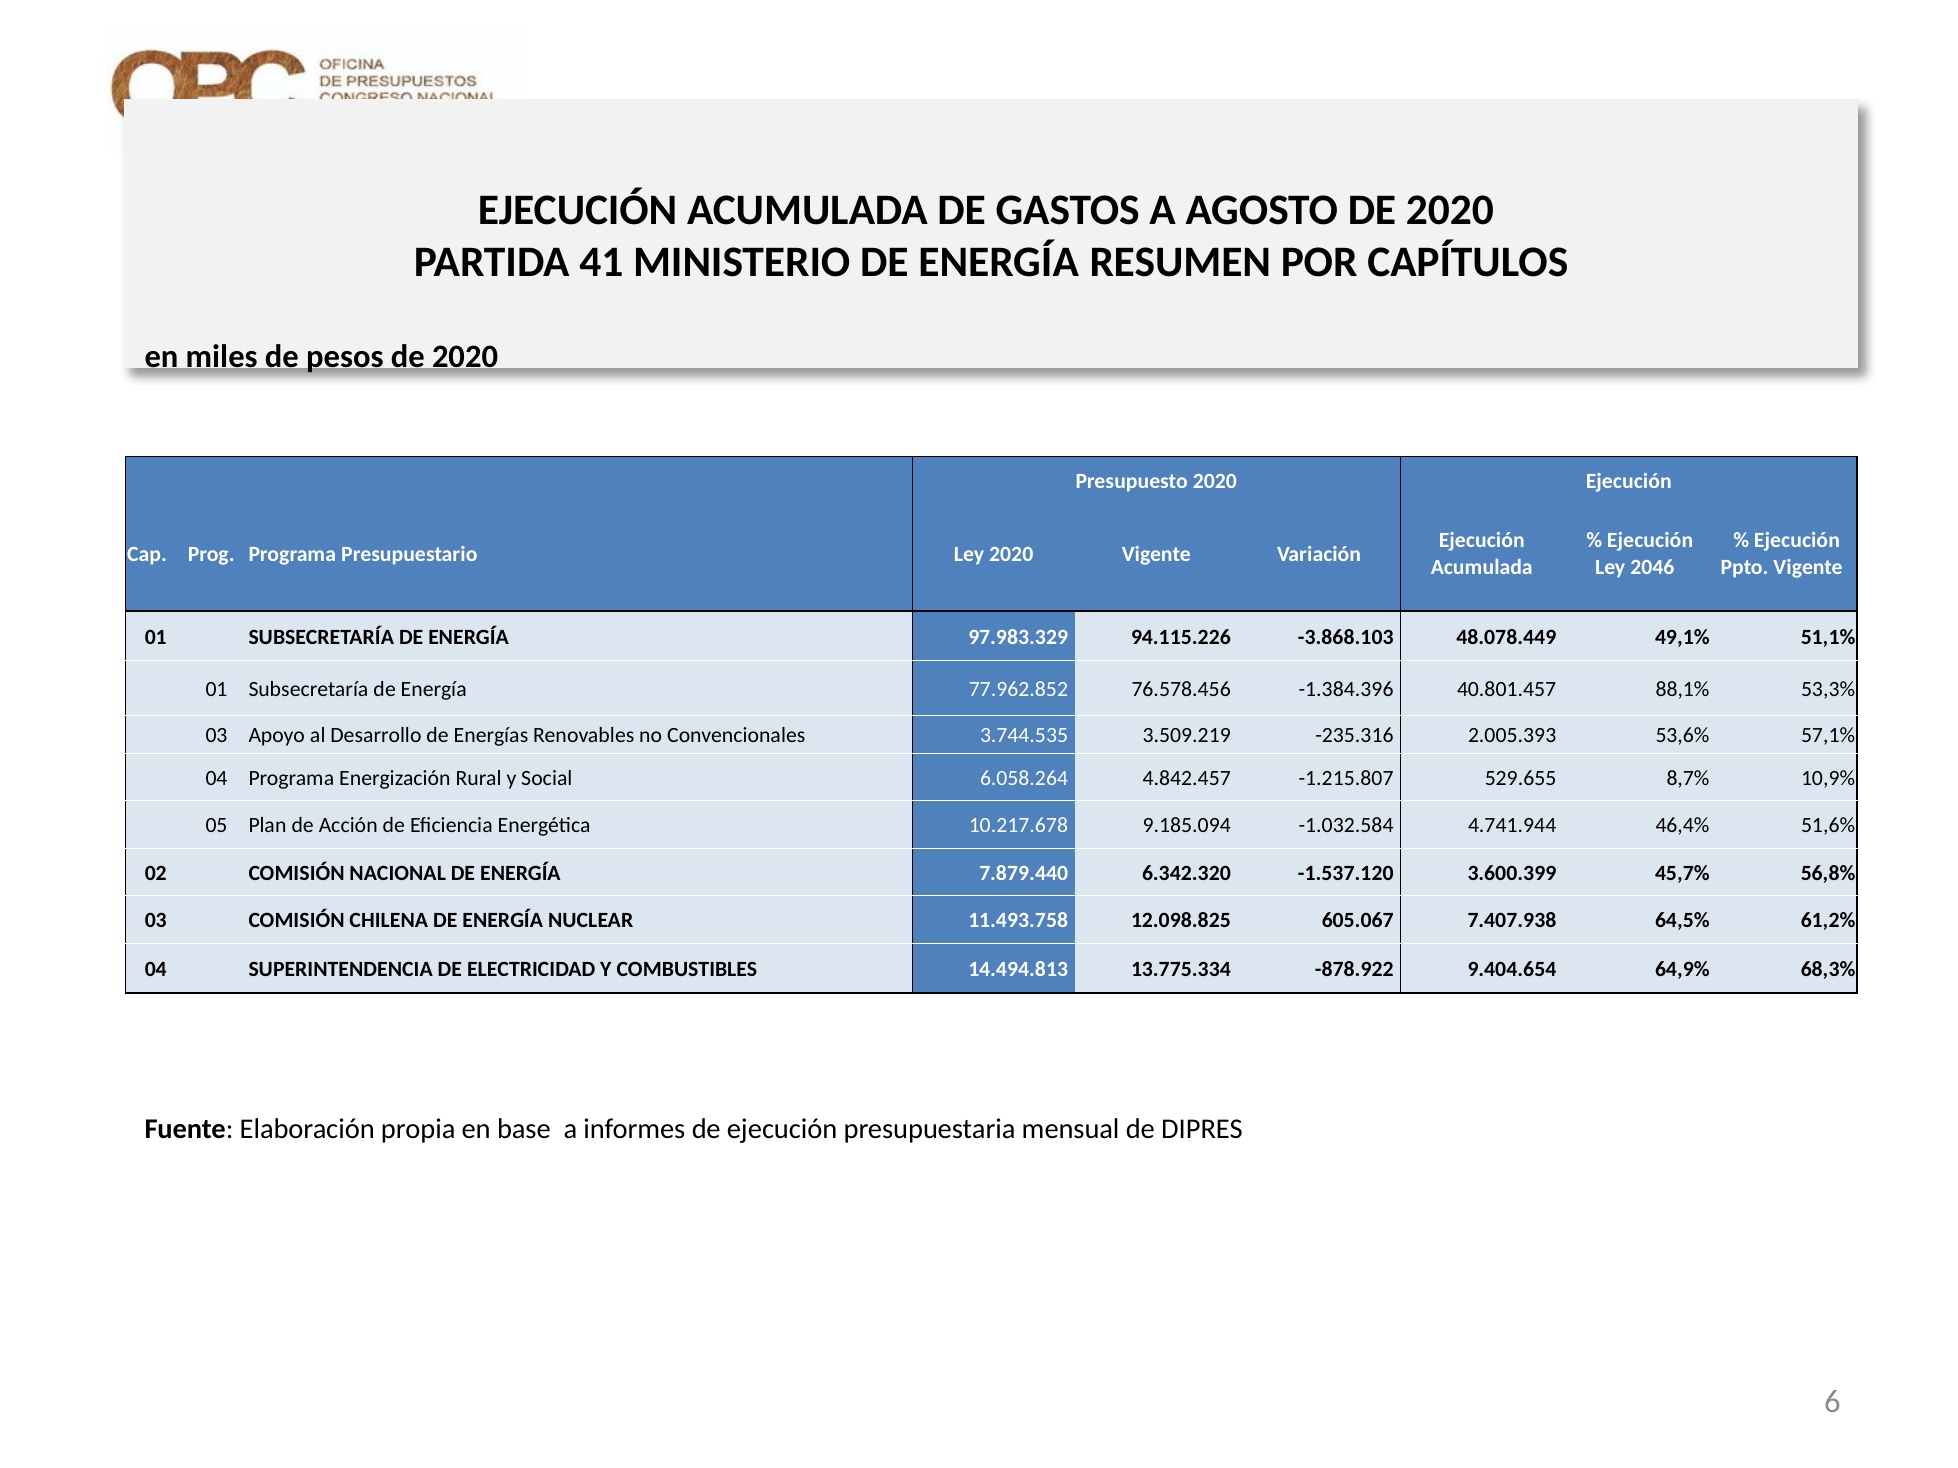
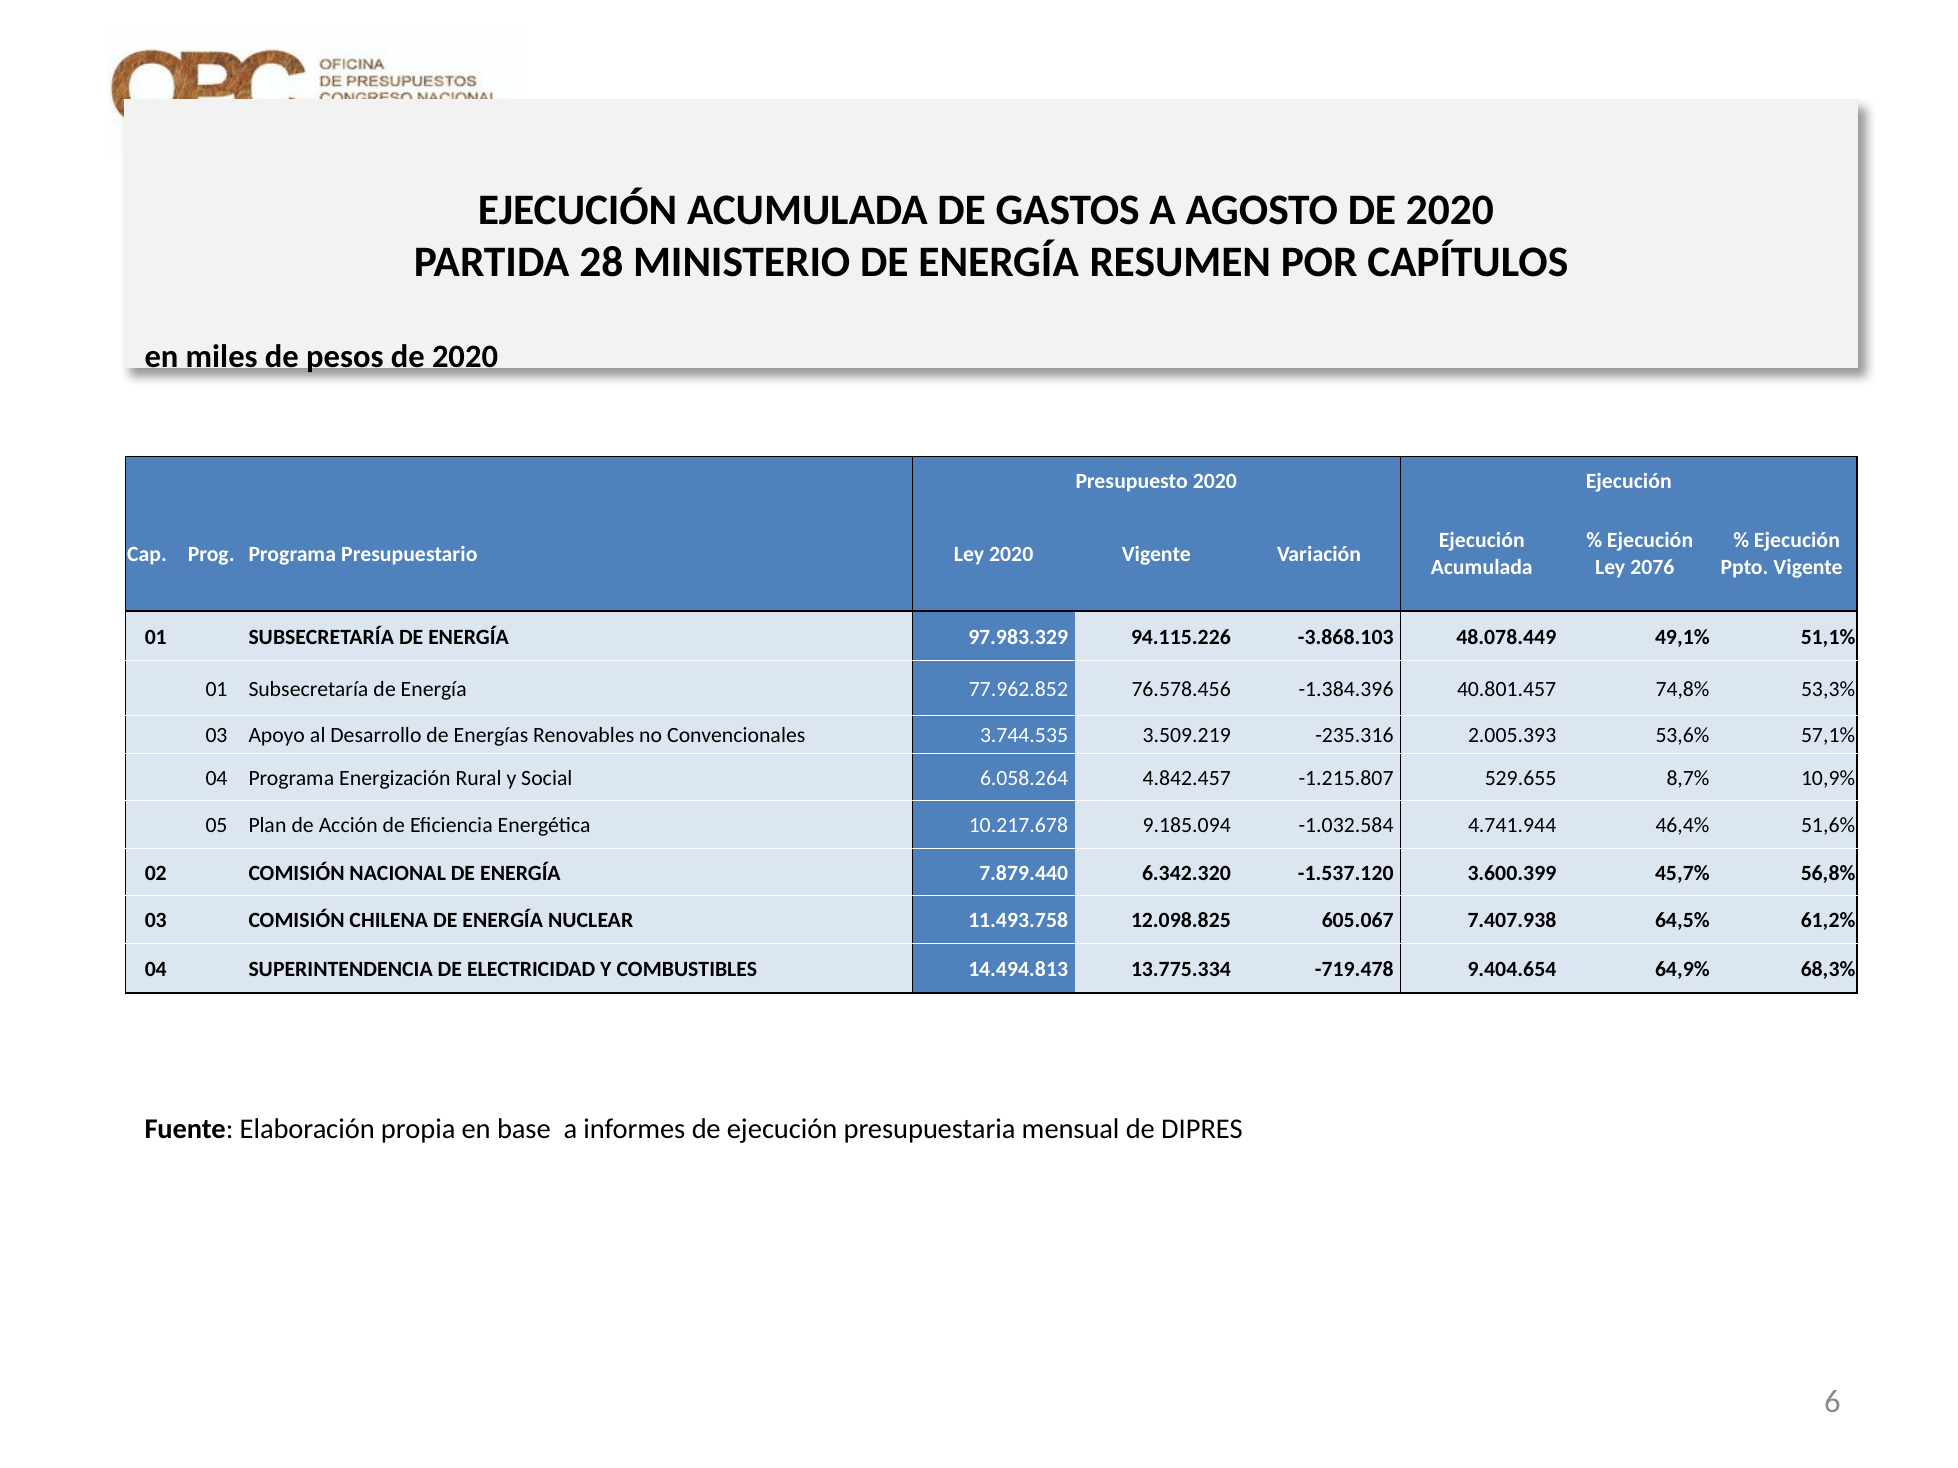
41: 41 -> 28 (601, 263)
2046: 2046 -> 2076 (1652, 568)
88,1%: 88,1% -> 74,8% (1682, 690)
-878.922: -878.922 -> -719.478 (1354, 970)
